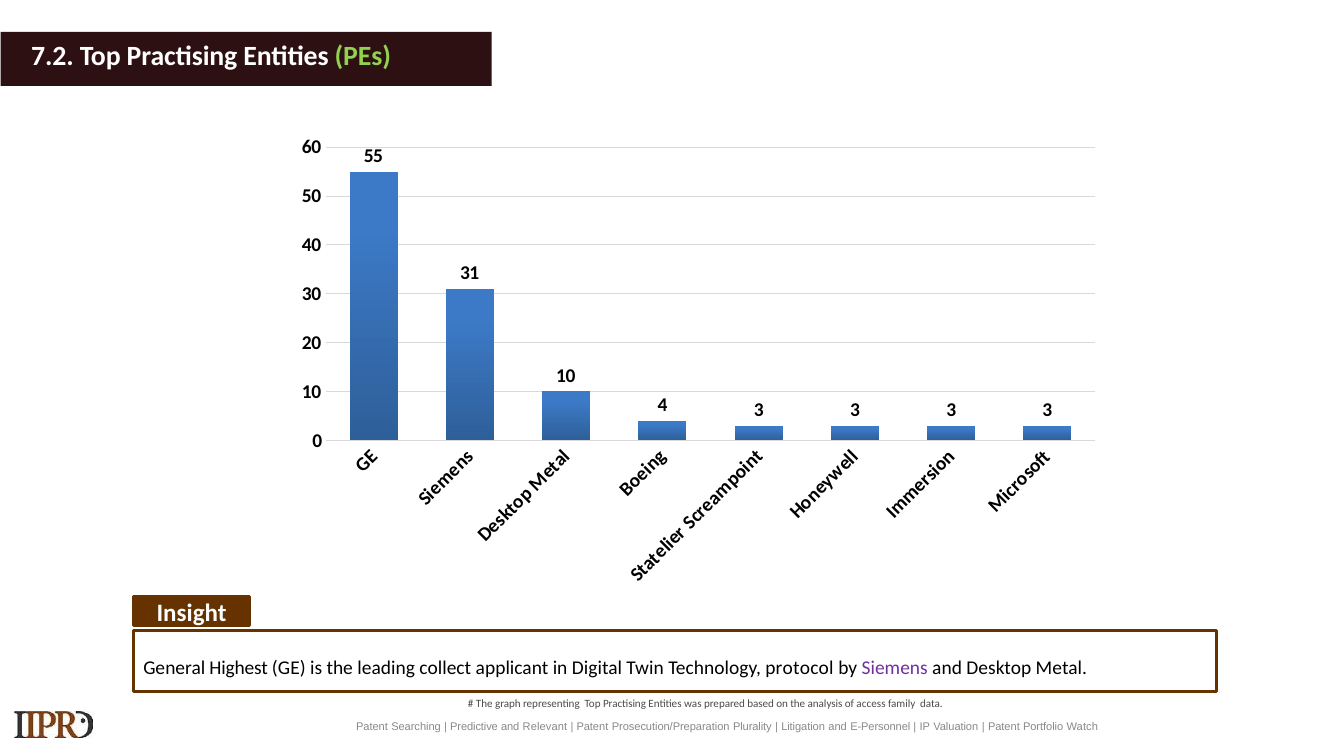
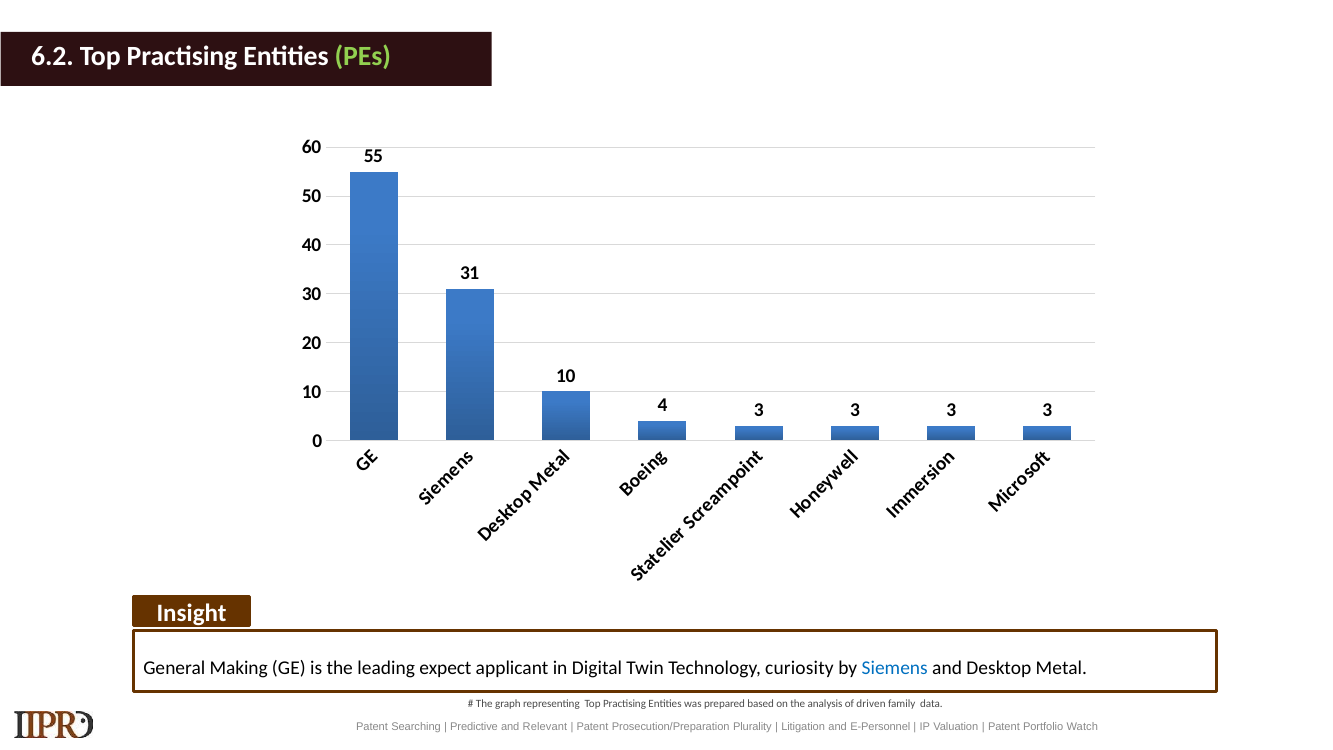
7.2: 7.2 -> 6.2 (52, 57)
Highest: Highest -> Making (239, 668)
collect: collect -> expect (445, 668)
protocol: protocol -> curiosity (799, 668)
Siemens colour: purple -> blue (895, 668)
access: access -> driven (871, 703)
